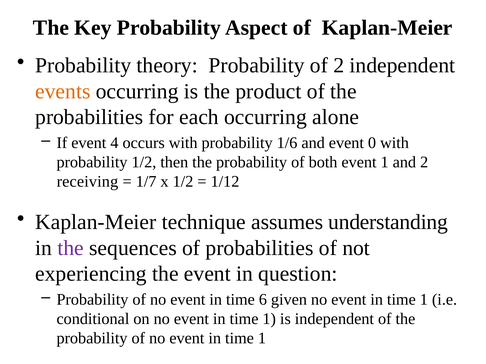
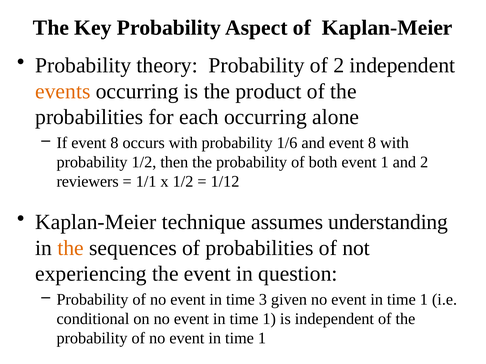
If event 4: 4 -> 8 (114, 143)
and event 0: 0 -> 8 (372, 143)
receiving: receiving -> reviewers (88, 182)
1/7: 1/7 -> 1/1 (146, 182)
the colour: purple -> orange (71, 248)
6: 6 -> 3 (263, 300)
